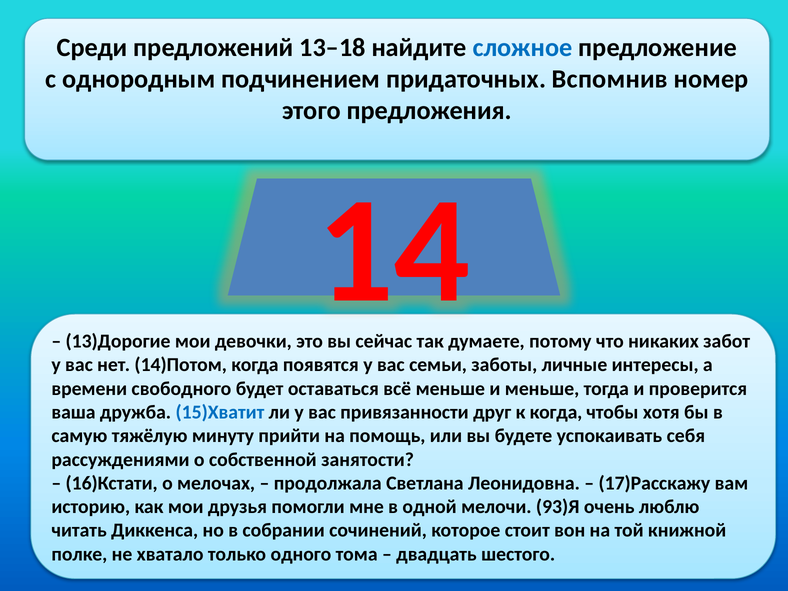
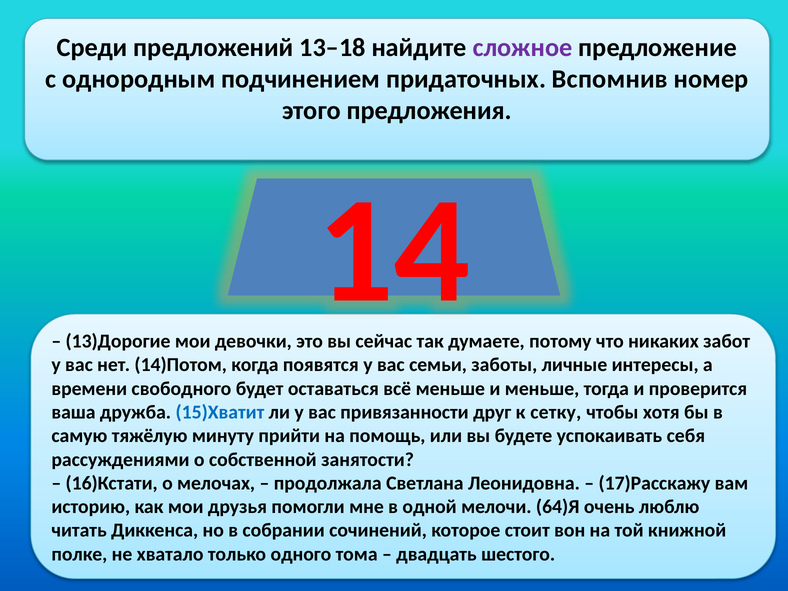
сложное colour: blue -> purple (522, 48)
к когда: когда -> сетку (556, 412)
93)Я: 93)Я -> 64)Я (558, 507)
